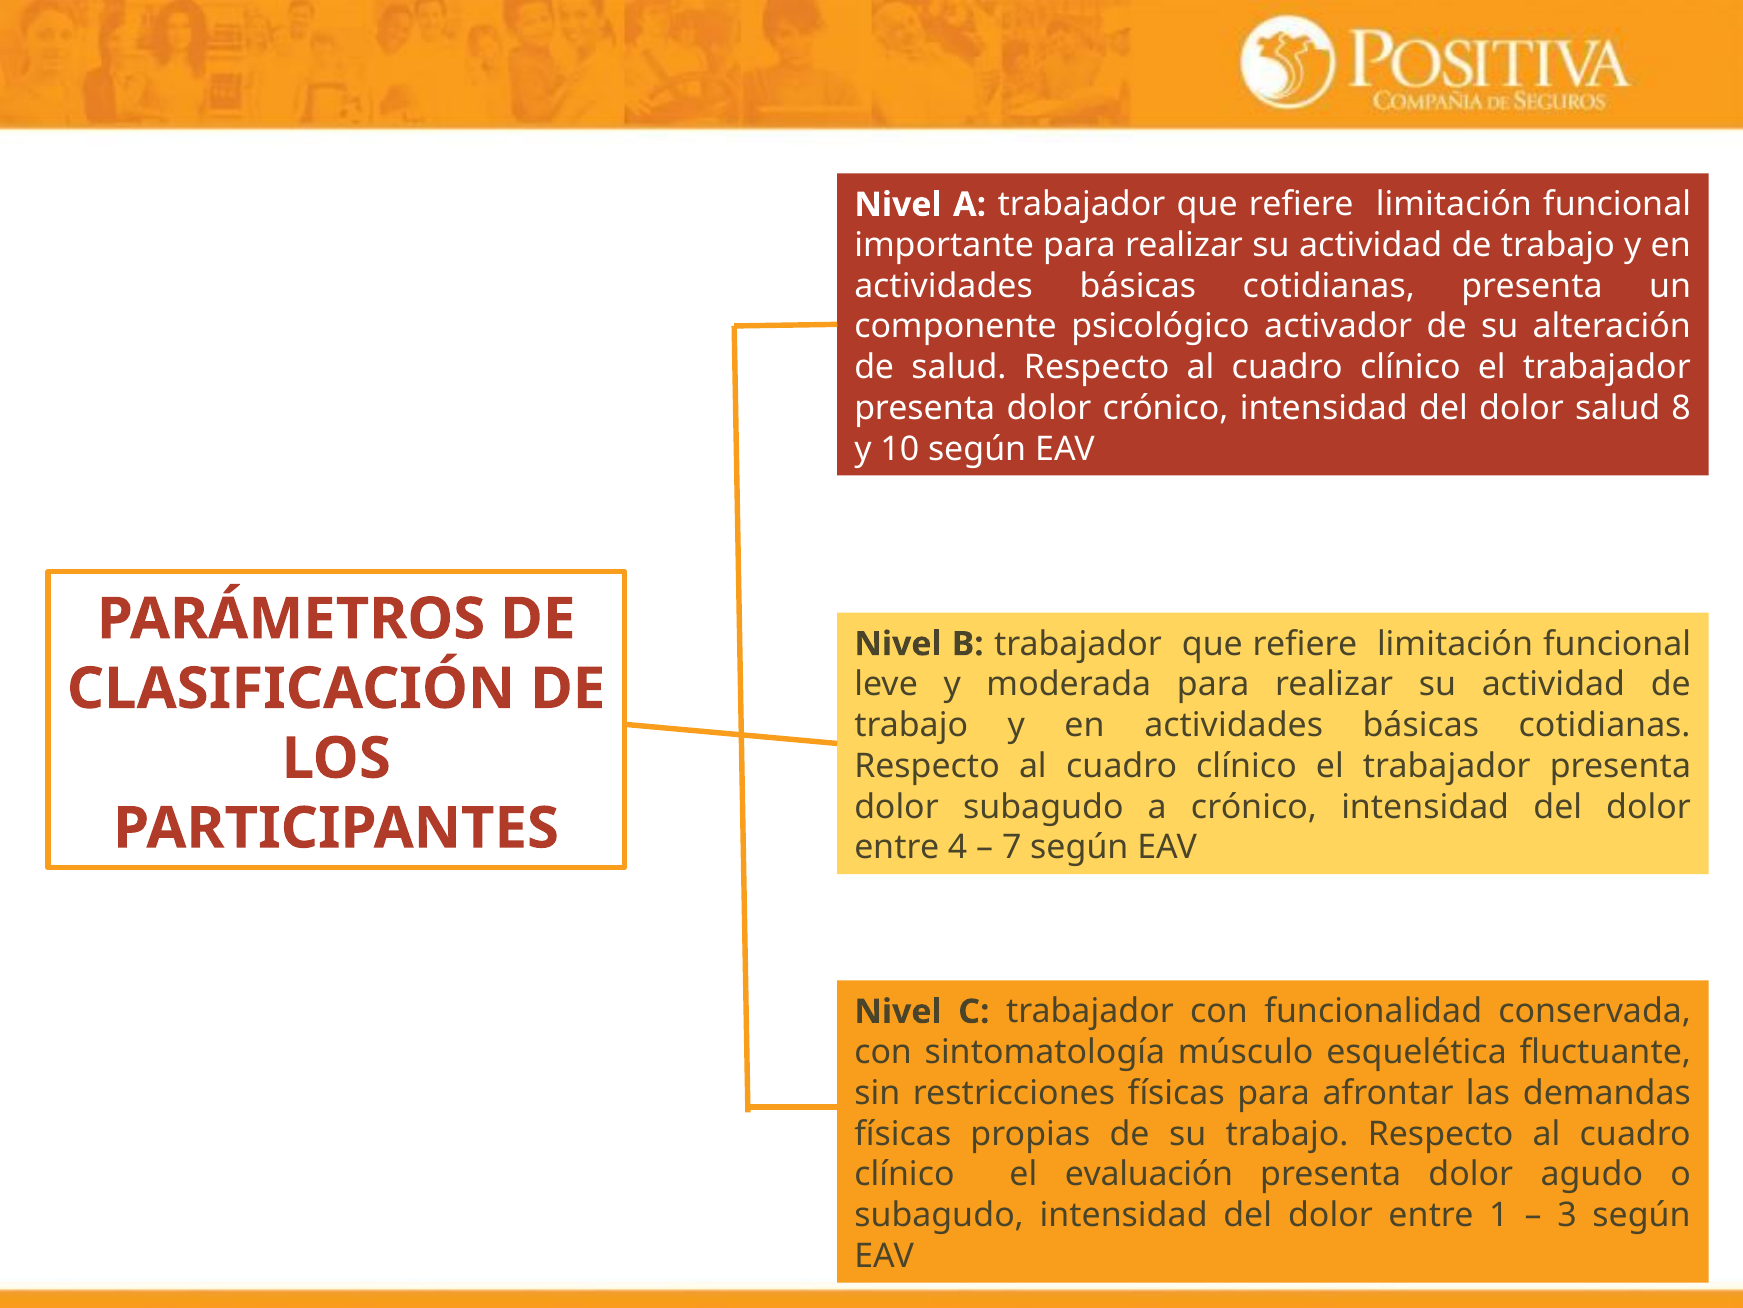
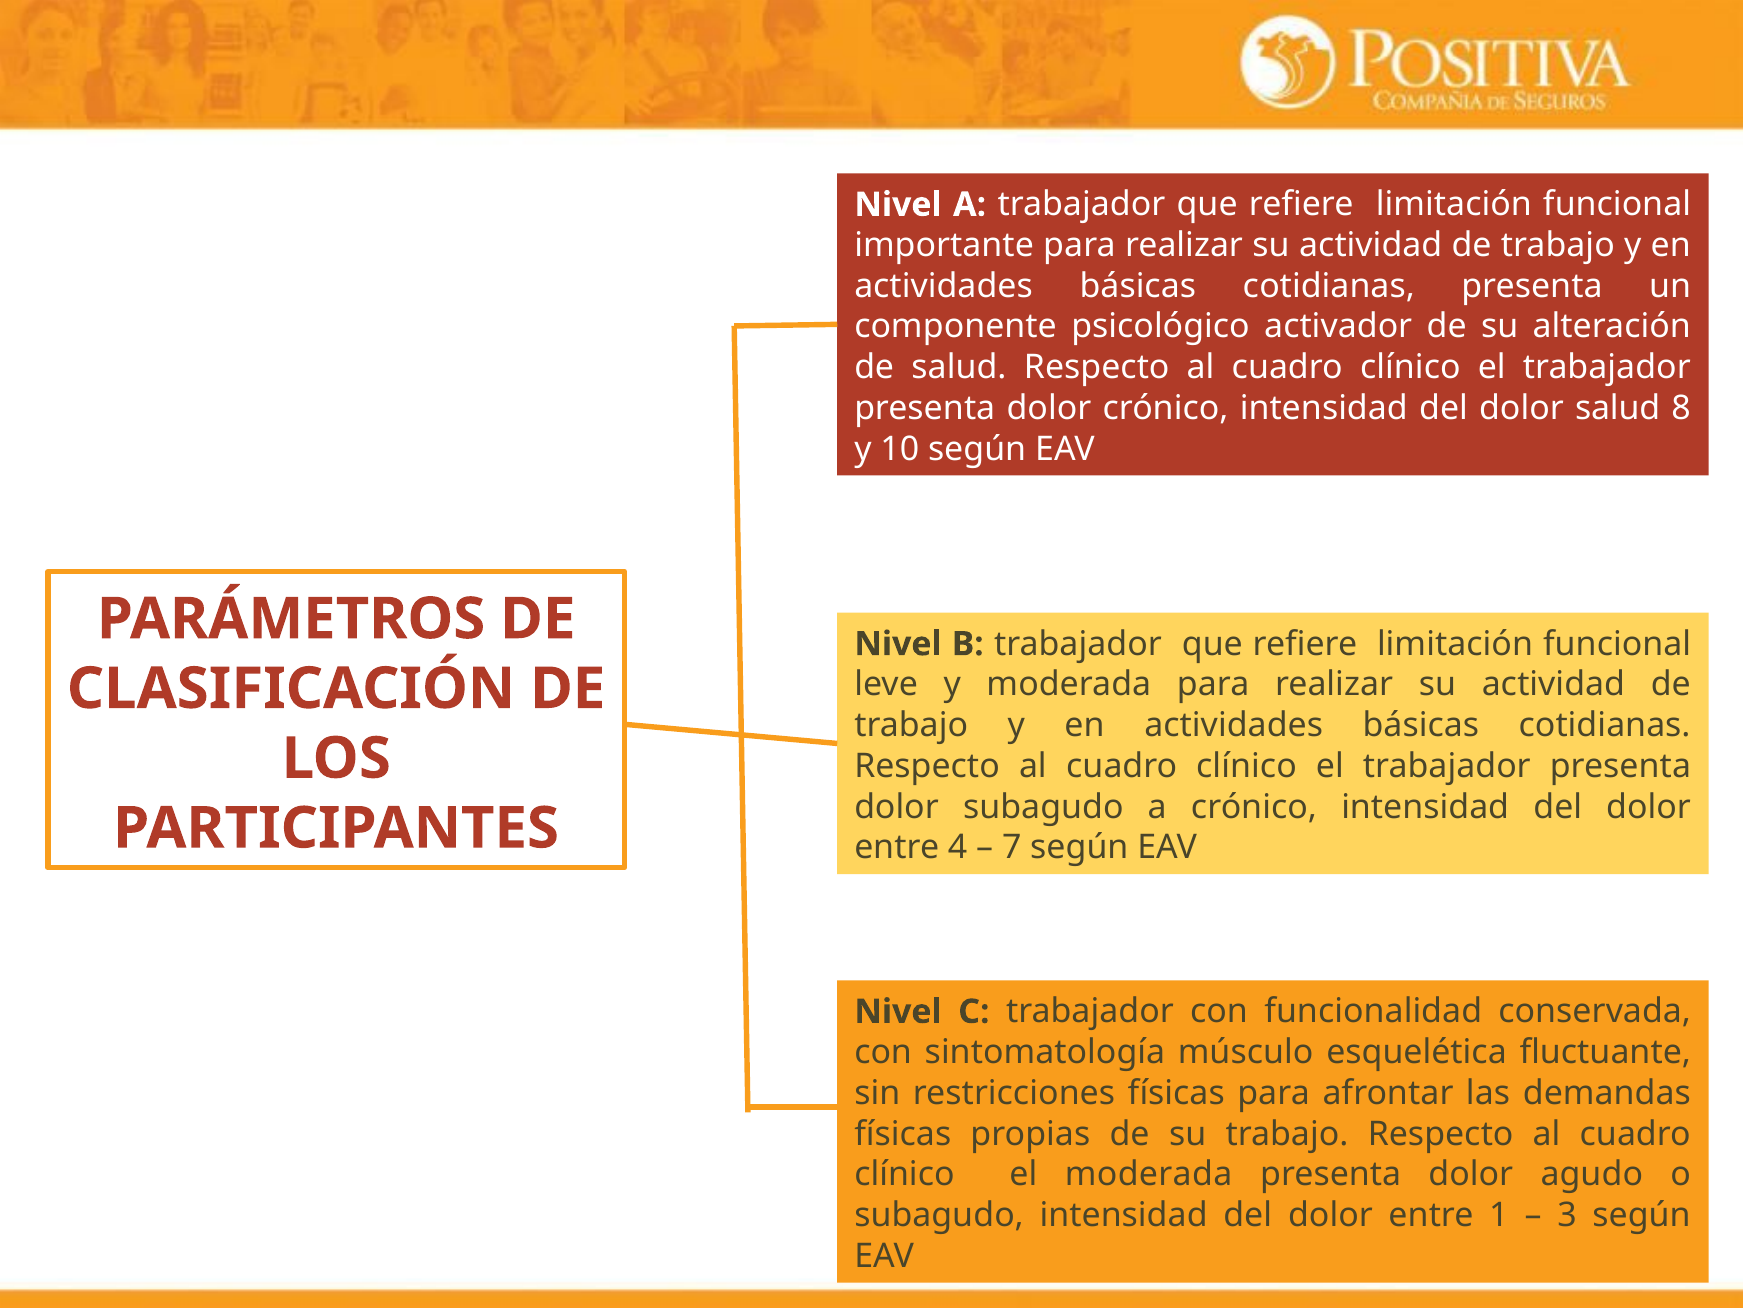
el evaluación: evaluación -> moderada (1149, 1174)
